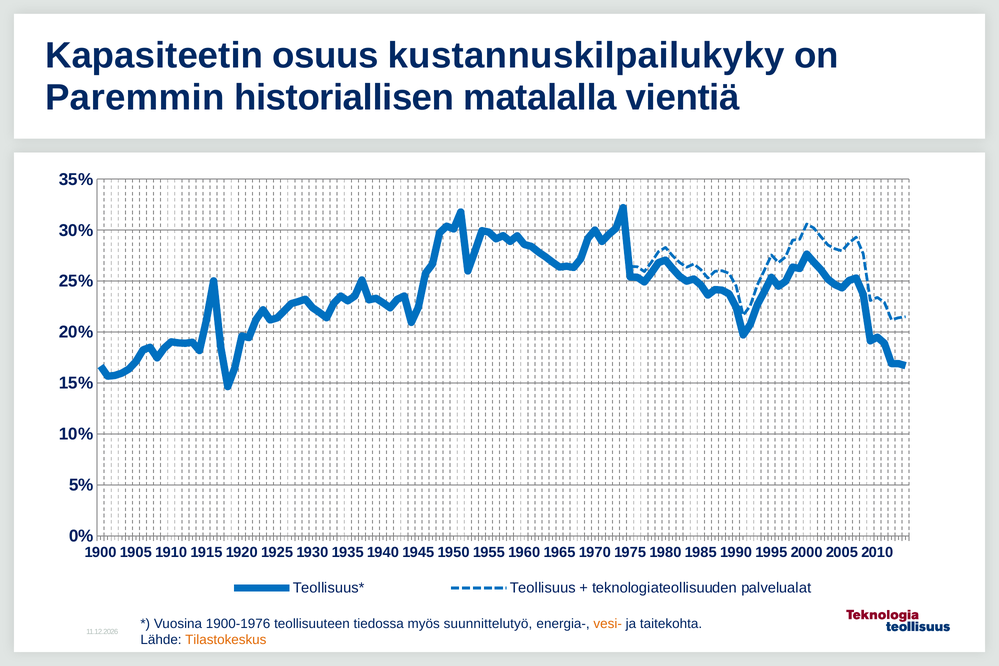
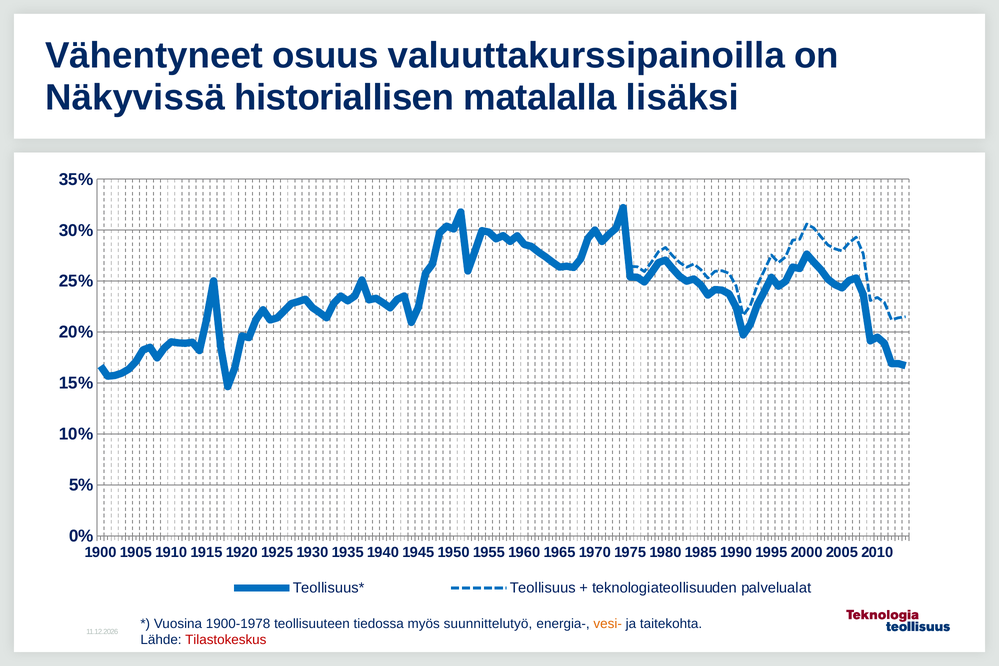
Kapasiteetin: Kapasiteetin -> Vähentyneet (154, 56)
kustannuskilpailukyky: kustannuskilpailukyky -> valuuttakurssipainoilla (586, 56)
Paremmin: Paremmin -> Näkyvissä (135, 98)
vientiä: vientiä -> lisäksi (682, 98)
1900-1976: 1900-1976 -> 1900-1978 (238, 624)
Tilastokeskus colour: orange -> red (226, 640)
